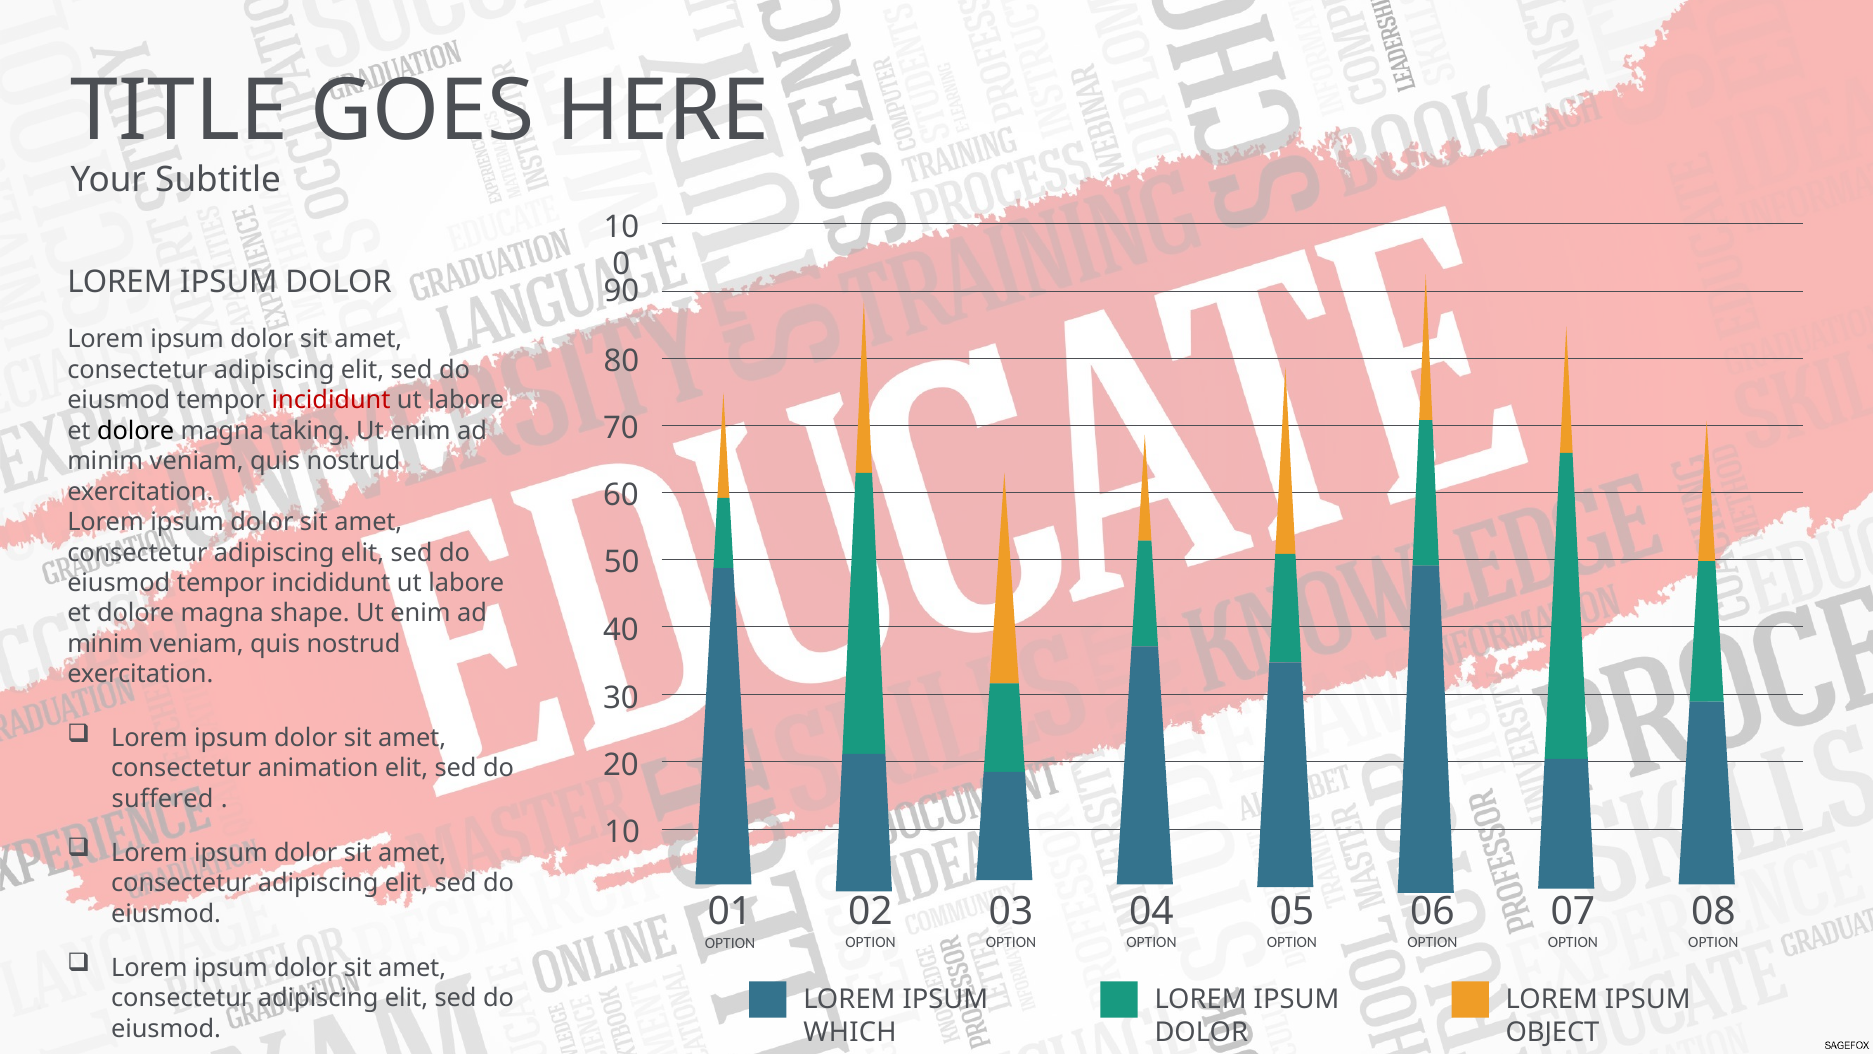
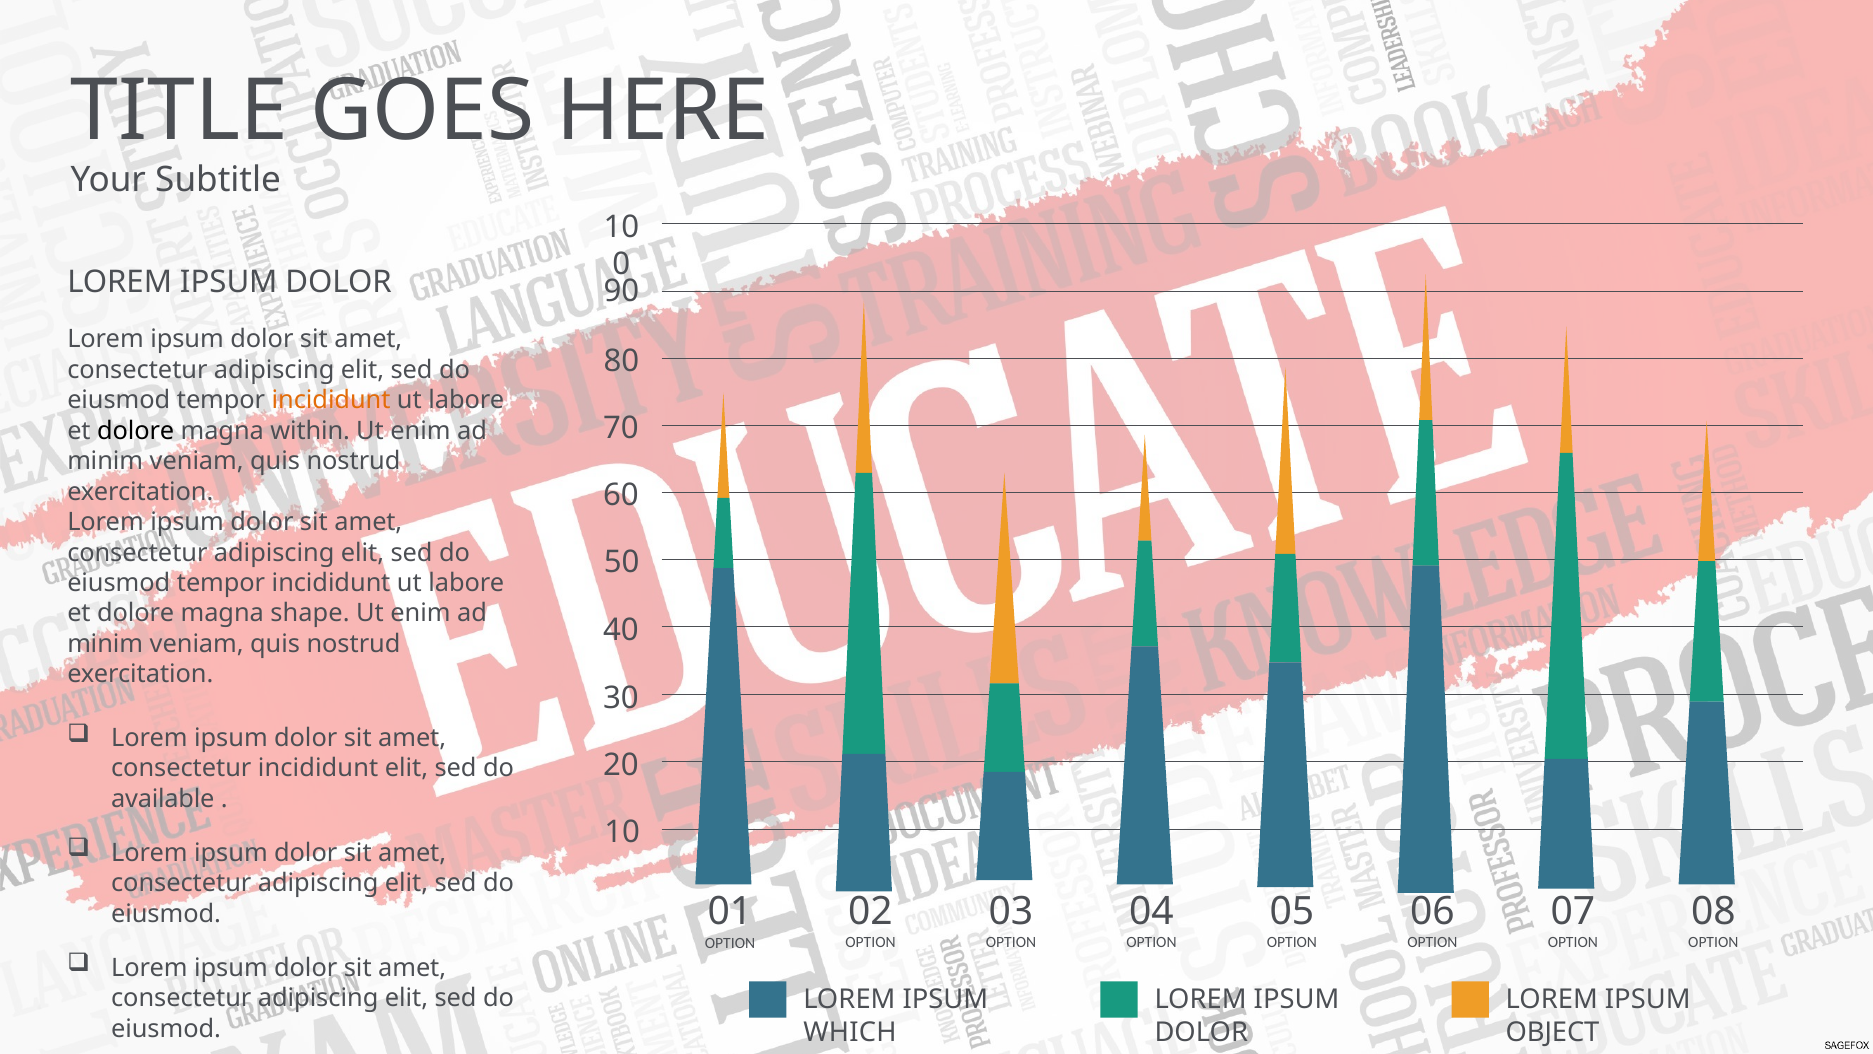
incididunt colour: red -> orange (331, 400)
taking: taking -> within (310, 431)
consectetur animation: animation -> incididunt (318, 768)
suffered: suffered -> available (163, 799)
